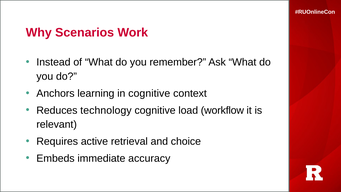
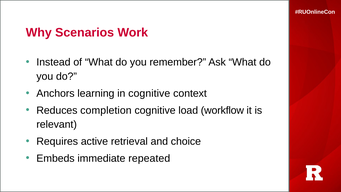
technology: technology -> completion (106, 110)
accuracy: accuracy -> repeated (149, 158)
